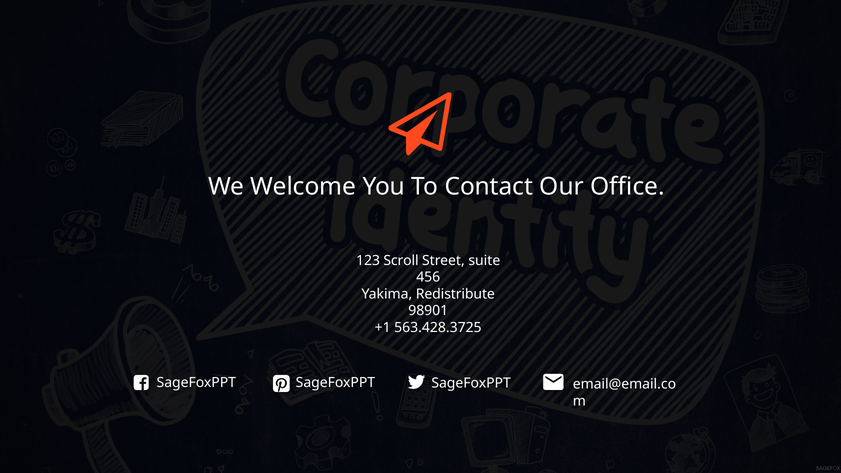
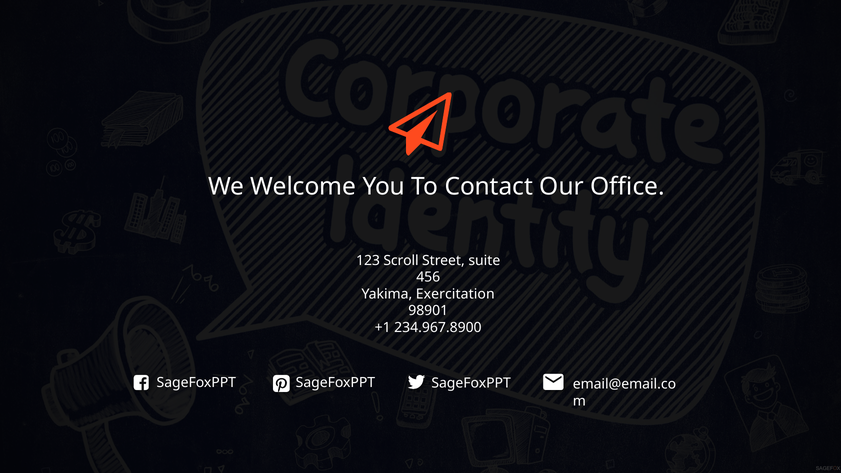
Redistribute: Redistribute -> Exercitation (455, 294)
563.428.3725: 563.428.3725 -> 234.967.8900 (438, 328)
